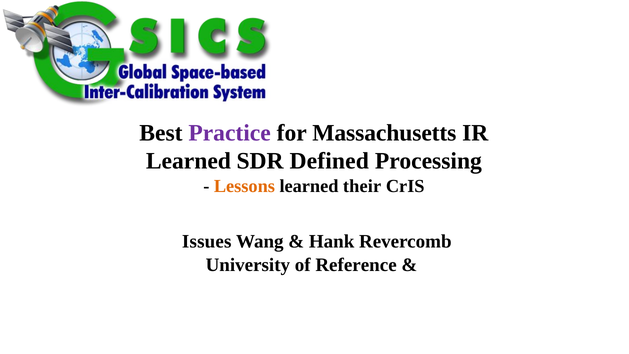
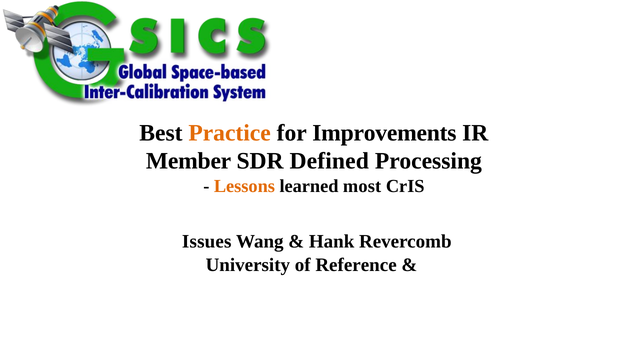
Practice colour: purple -> orange (230, 133)
Massachusetts: Massachusetts -> Improvements (384, 133)
Learned: Learned -> Member (189, 161)
their: their -> most (362, 186)
